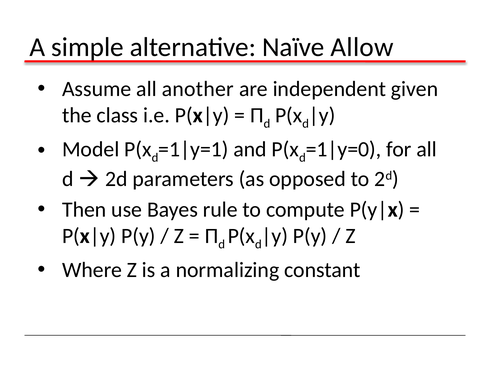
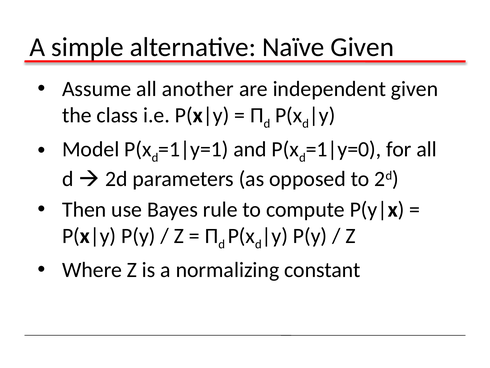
Naïve Allow: Allow -> Given (362, 47)
